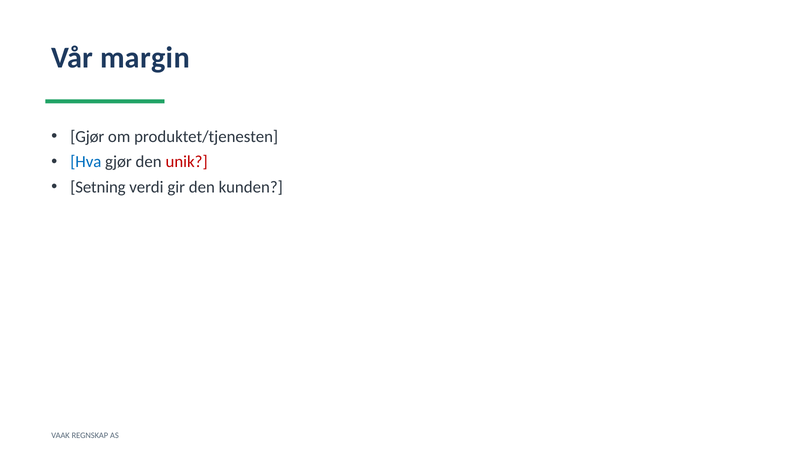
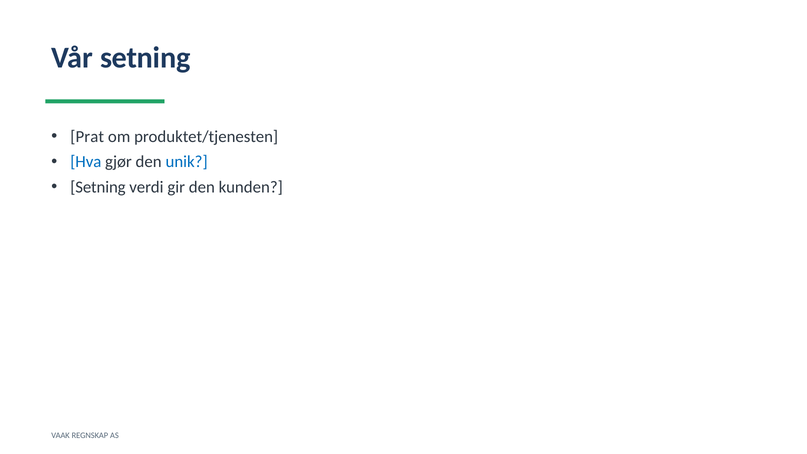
Vår margin: margin -> setning (145, 58)
Gjør: Gjør -> Prat (87, 137)
unik colour: red -> blue (187, 162)
